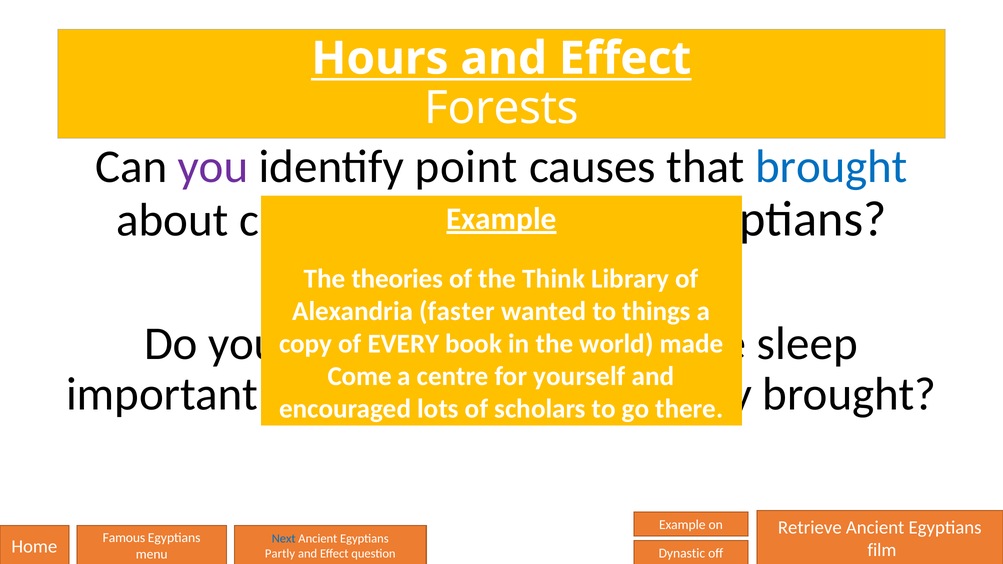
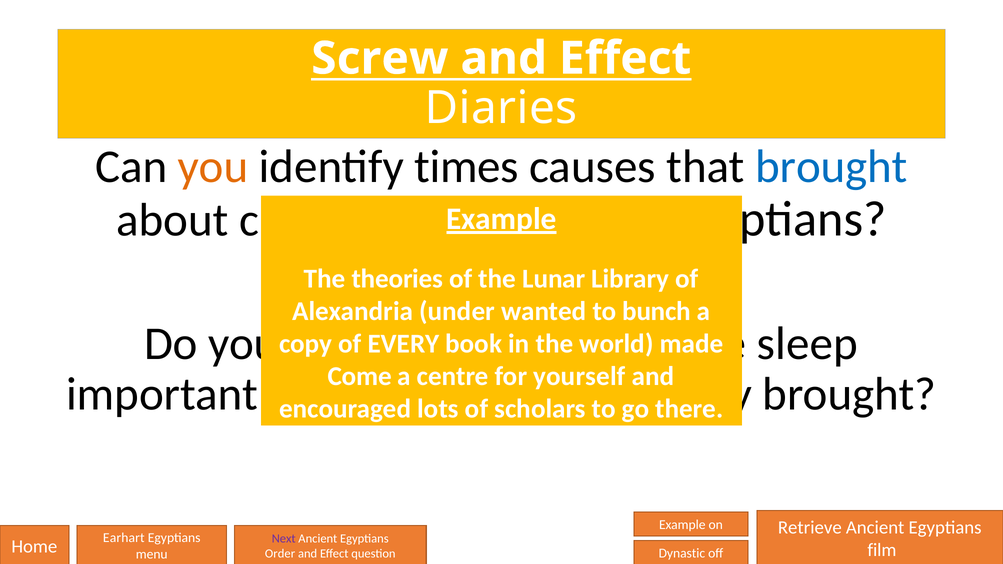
Hours: Hours -> Screw (380, 58)
Forests: Forests -> Diaries (501, 108)
you colour: purple -> orange (213, 167)
point: point -> times (467, 167)
the Think: Think -> Lunar (554, 279)
faster: faster -> under (457, 311)
things: things -> bunch (657, 311)
Famous: Famous -> Earhart (124, 538)
Next colour: blue -> purple (284, 539)
Partly: Partly -> Order (280, 554)
